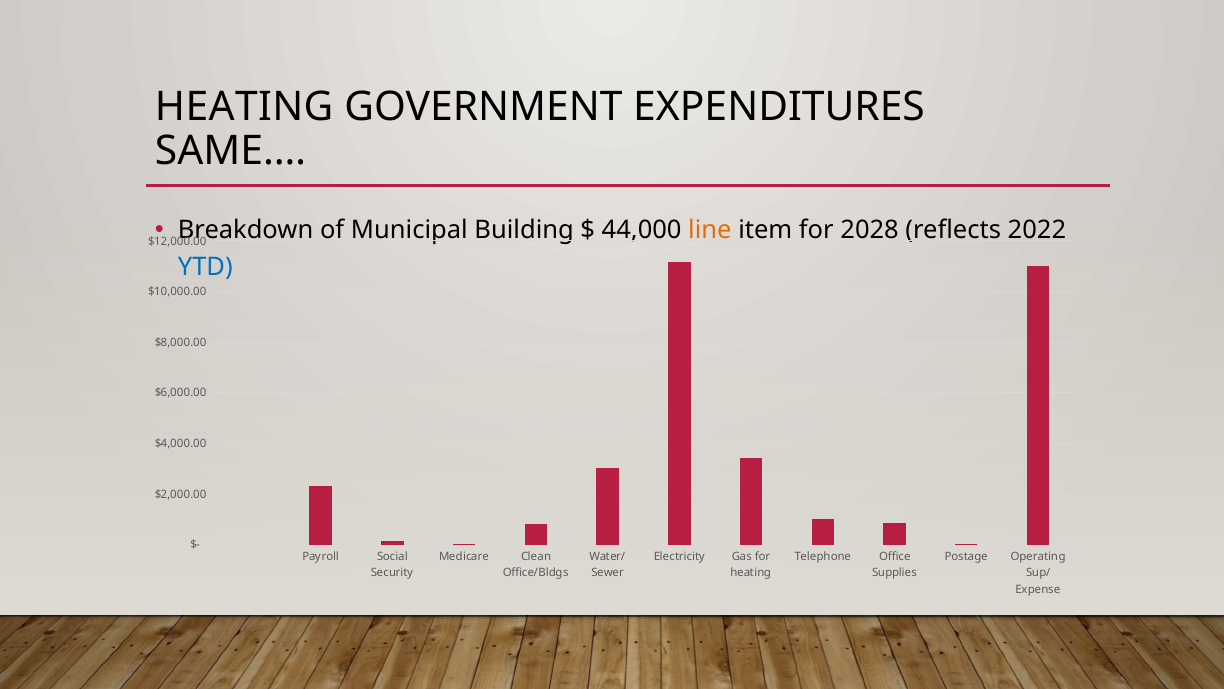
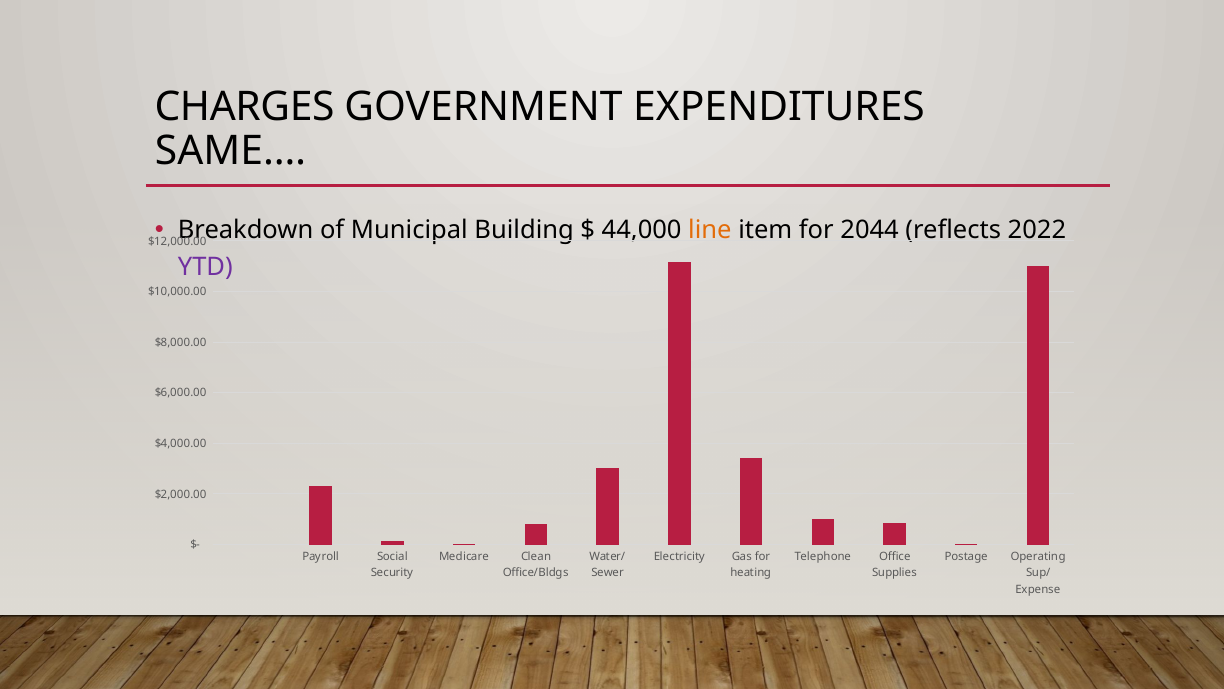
HEATING: HEATING -> CHARGES (245, 107)
2028: 2028 -> 2044 (870, 230)
YTD colour: blue -> purple (205, 267)
